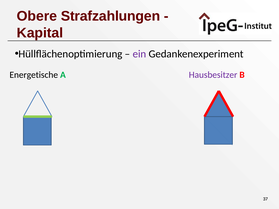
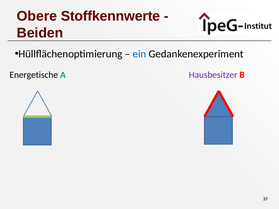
Strafzahlungen: Strafzahlungen -> Stoffkennwerte (111, 16)
Kapital: Kapital -> Beiden (40, 33)
ein colour: purple -> blue (139, 54)
